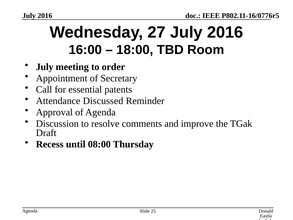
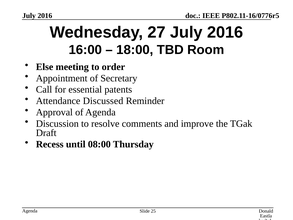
July: July -> Else (45, 67)
